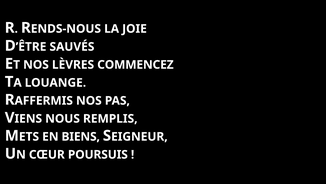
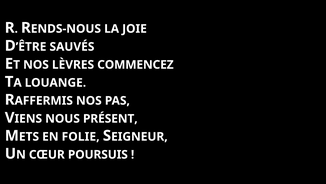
REMPLIS: REMPLIS -> PRÉSENT (110, 118)
BIENS: BIENS -> FOLIE (81, 136)
